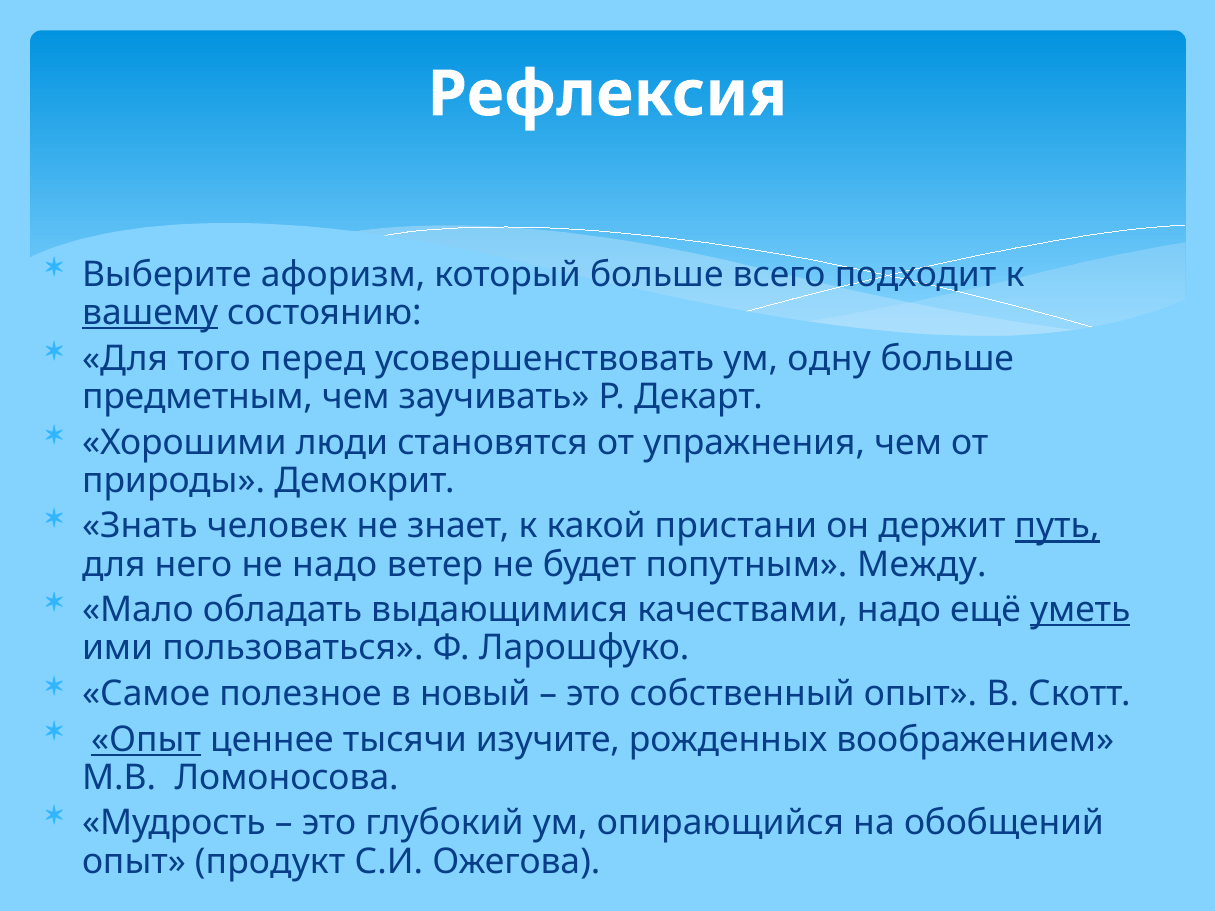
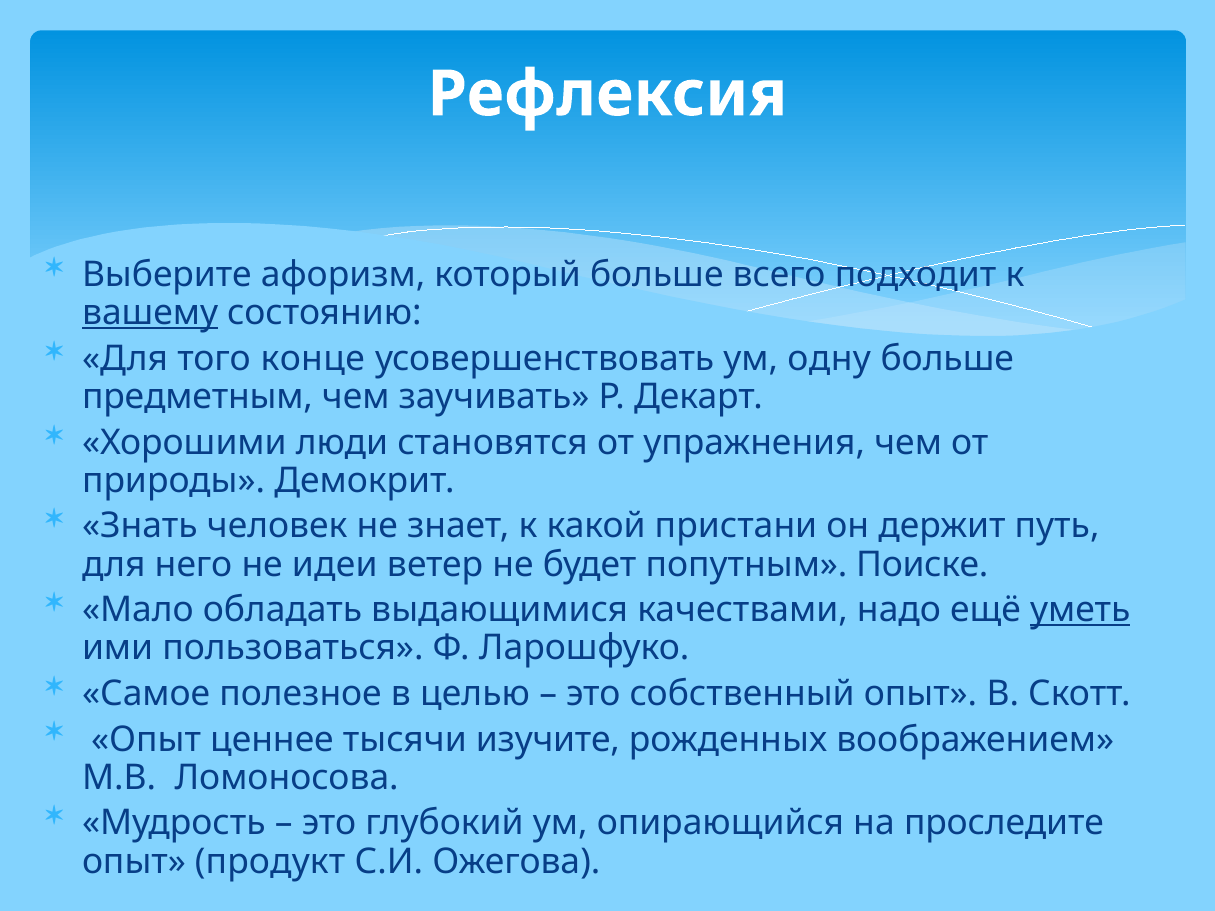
перед: перед -> конце (313, 359)
путь underline: present -> none (1057, 526)
не надо: надо -> идеи (335, 565)
Между: Между -> Поиске (922, 565)
новый: новый -> целью (475, 694)
Опыт underline: present -> none (146, 740)
обобщений: обобщений -> проследите (1004, 823)
